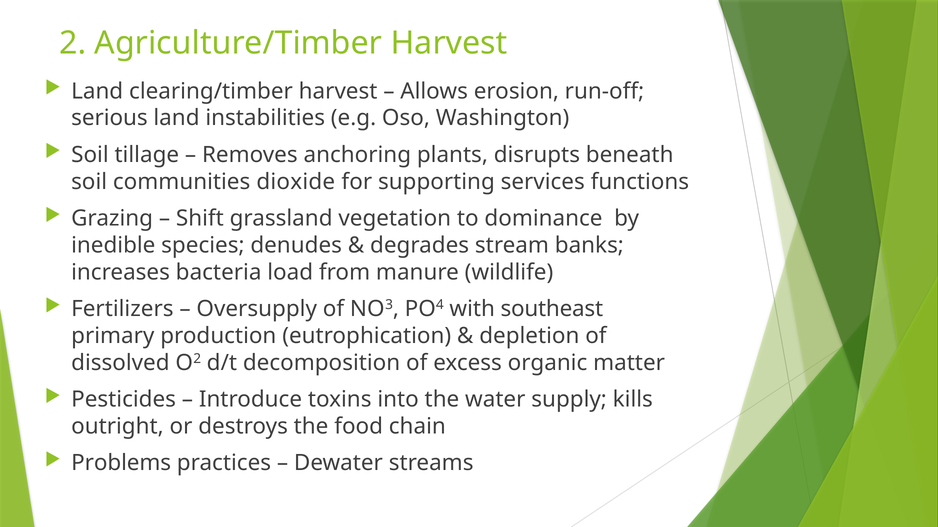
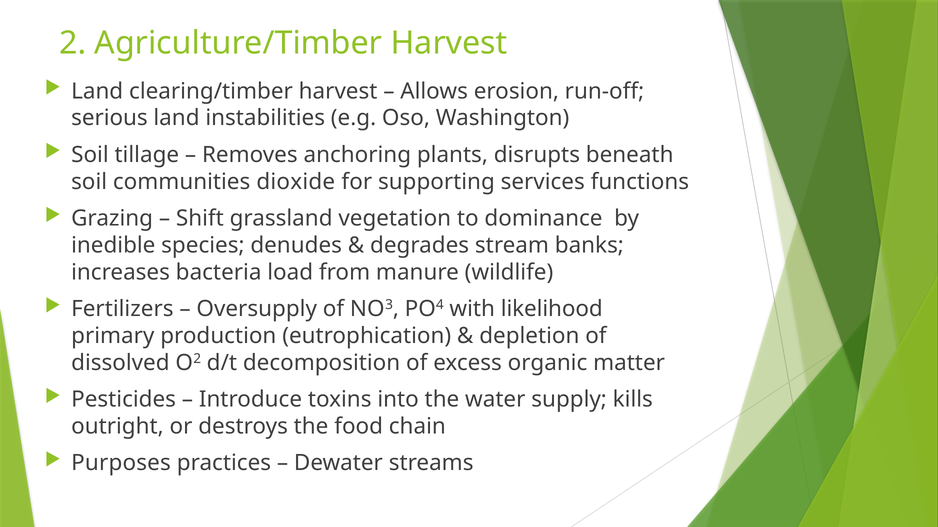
southeast: southeast -> likelihood (552, 309)
Problems: Problems -> Purposes (121, 463)
